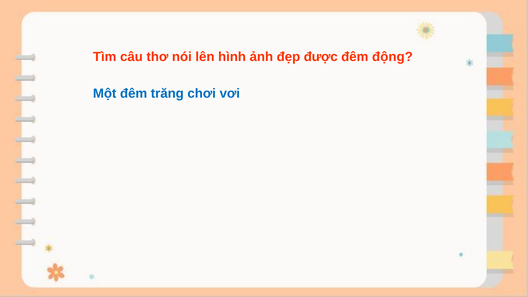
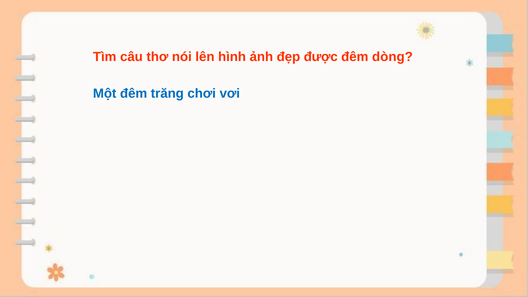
động: động -> dòng (392, 57)
